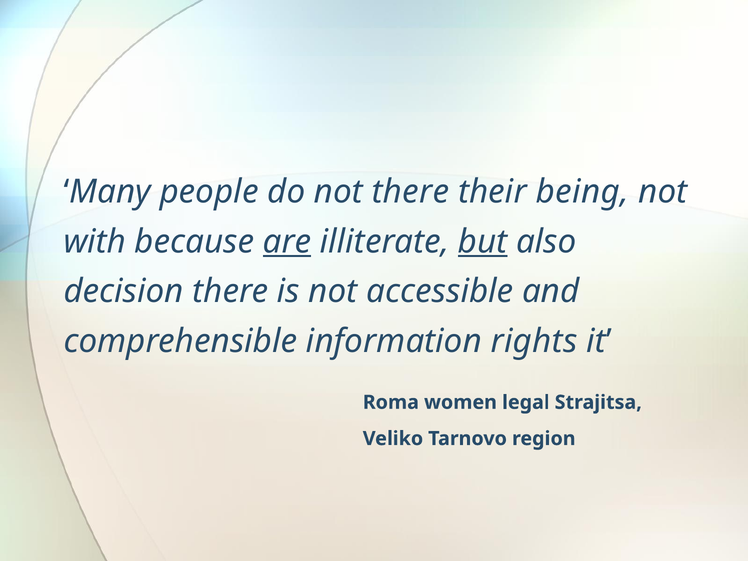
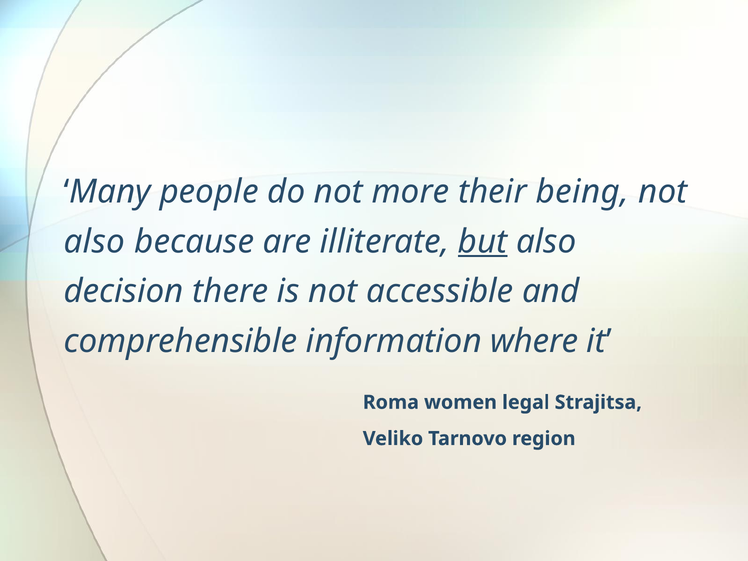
not there: there -> more (410, 192)
with: with -> also (94, 242)
are underline: present -> none (287, 242)
rights: rights -> where (534, 341)
